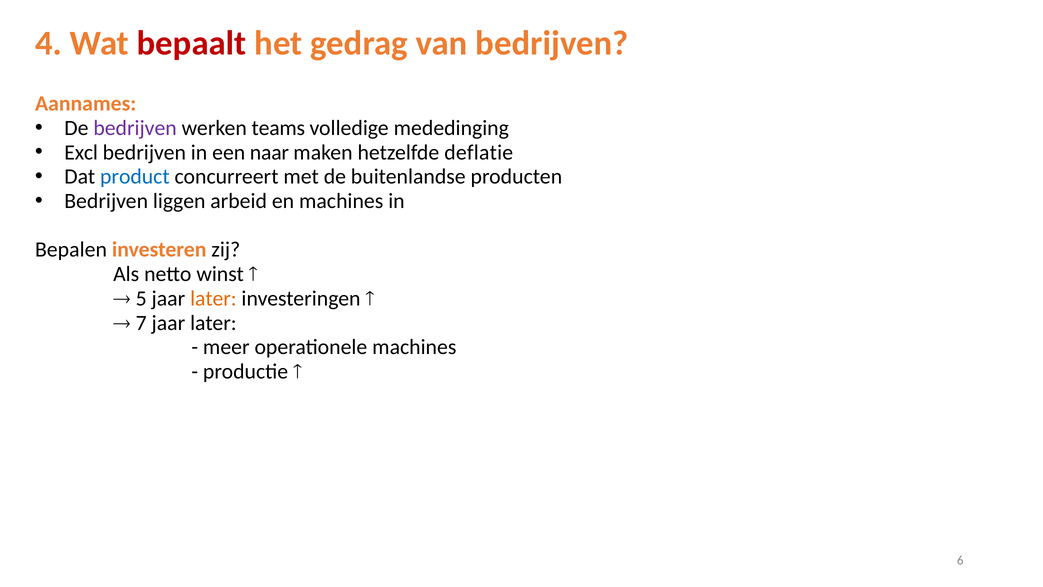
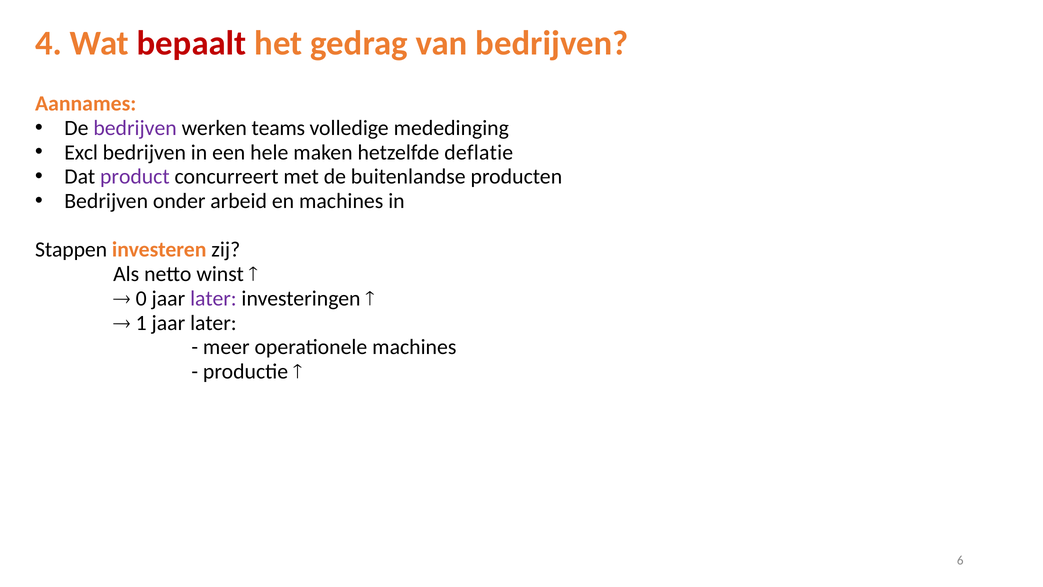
naar: naar -> hele (269, 152)
product colour: blue -> purple (135, 177)
liggen: liggen -> onder (179, 201)
Bepalen: Bepalen -> Stappen (71, 250)
5: 5 -> 0 (141, 298)
later colour: orange -> purple (213, 298)
7: 7 -> 1 (141, 323)
